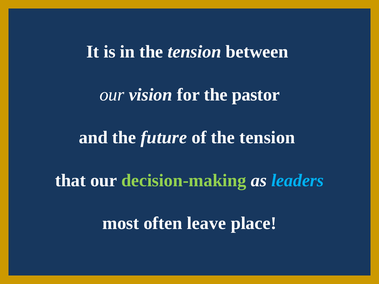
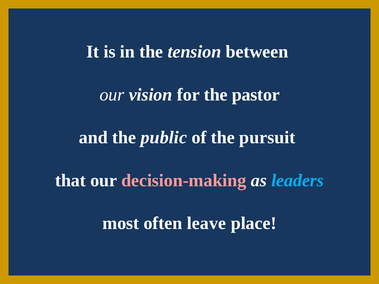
future: future -> public (164, 138)
of the tension: tension -> pursuit (267, 138)
decision-making colour: light green -> pink (184, 181)
